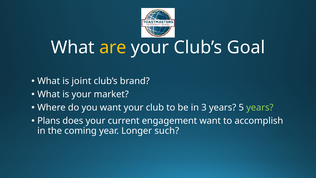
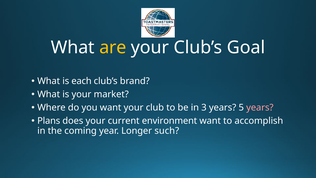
joint: joint -> each (82, 81)
years colour: light green -> pink (260, 107)
engagement: engagement -> environment (170, 121)
